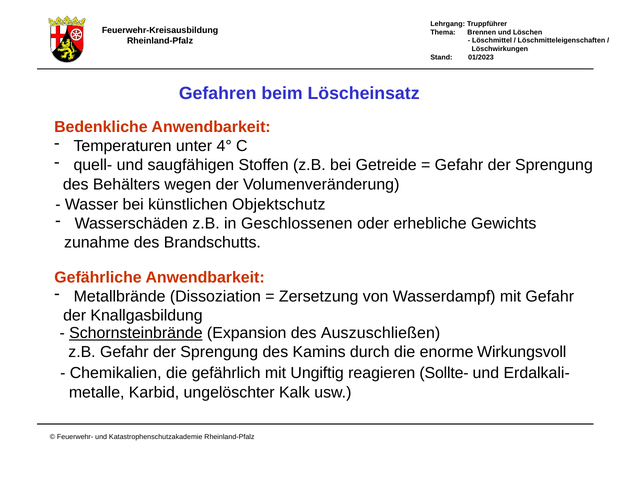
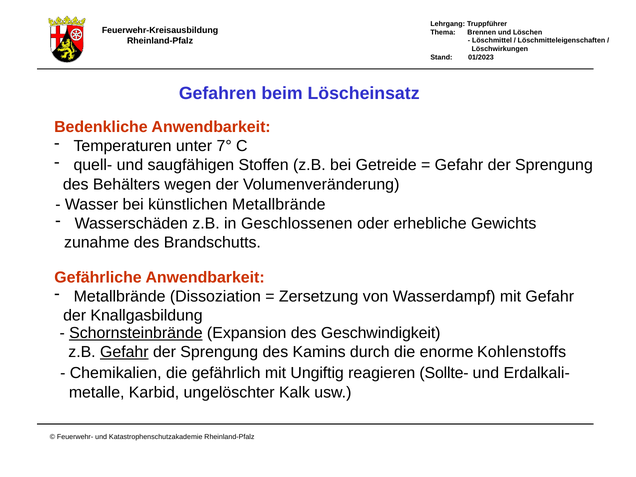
4°: 4° -> 7° (224, 146)
künstlichen Objektschutz: Objektschutz -> Metallbrände (279, 205)
Auszuschließen: Auszuschließen -> Geschwindigkeit (381, 333)
Gefahr underline: none -> present (124, 352)
Wirkungsvoll: Wirkungsvoll -> Kohlenstoffs (522, 352)
